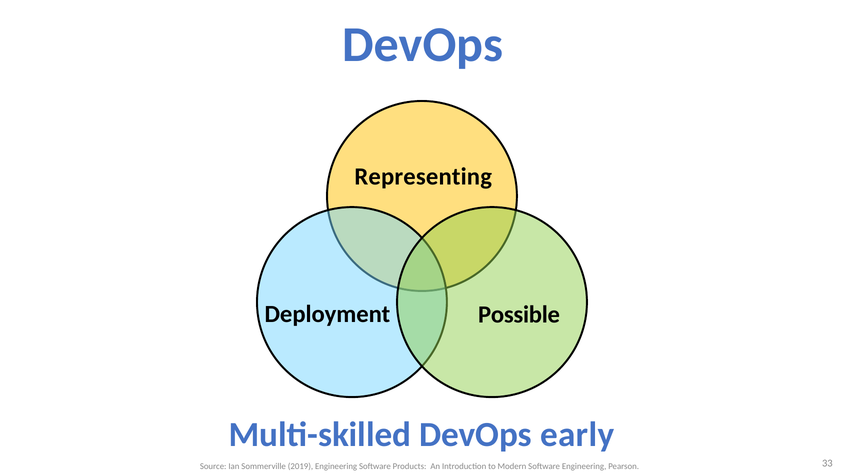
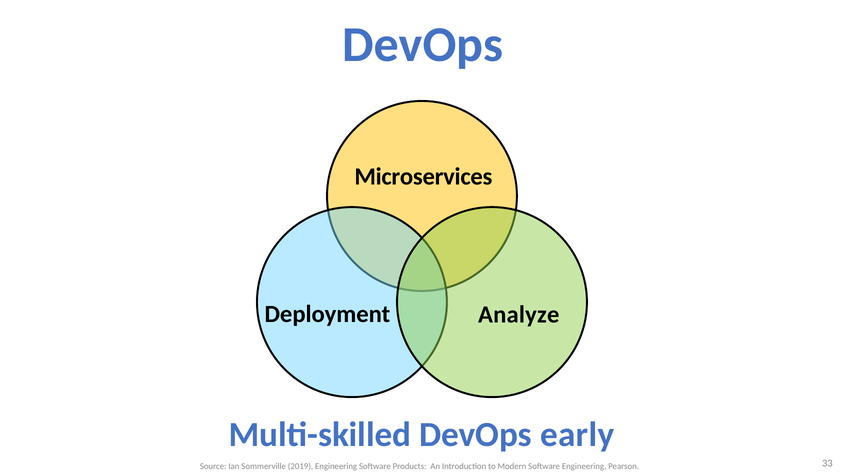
Representing: Representing -> Microservices (423, 177)
Possible: Possible -> Analyze (519, 314)
